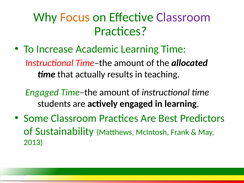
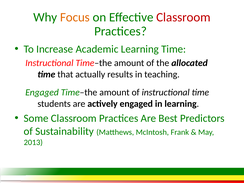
Classroom colour: purple -> red (183, 17)
